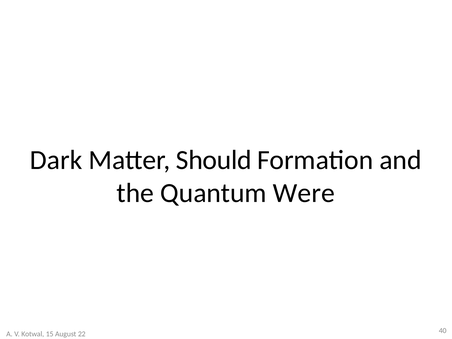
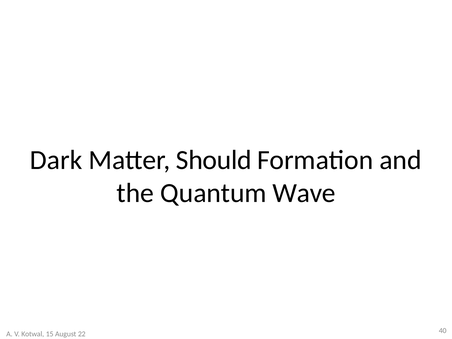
Were: Were -> Wave (304, 193)
